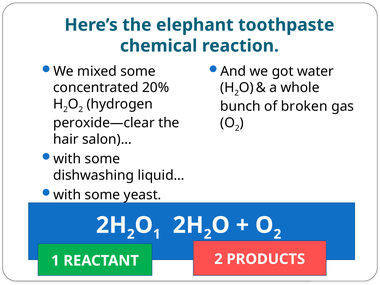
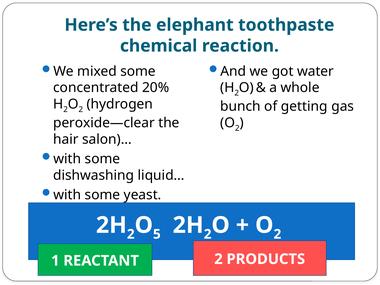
broken: broken -> getting (304, 106)
1: 1 -> 5 (157, 234)
